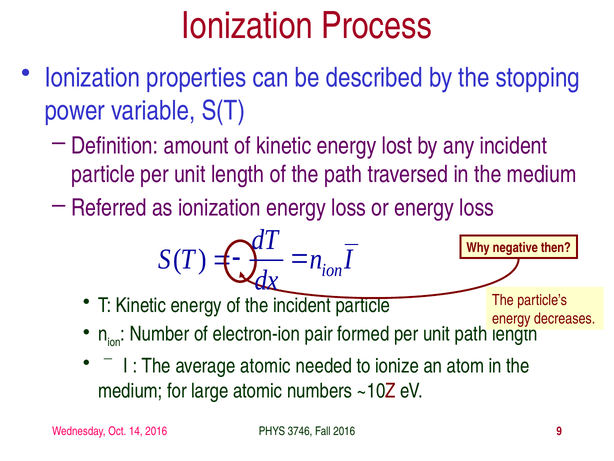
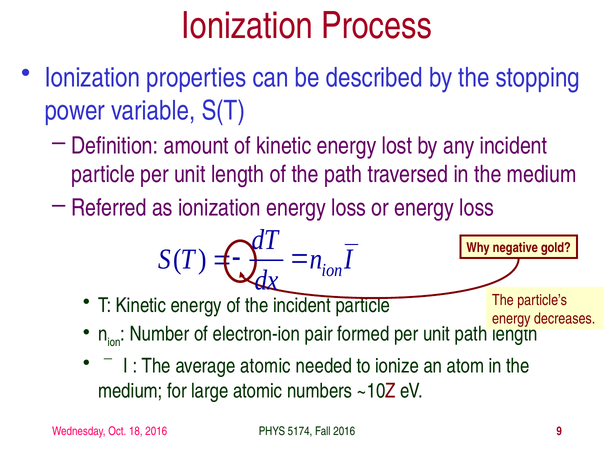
then: then -> gold (556, 248)
14: 14 -> 18 (136, 431)
3746: 3746 -> 5174 (300, 431)
